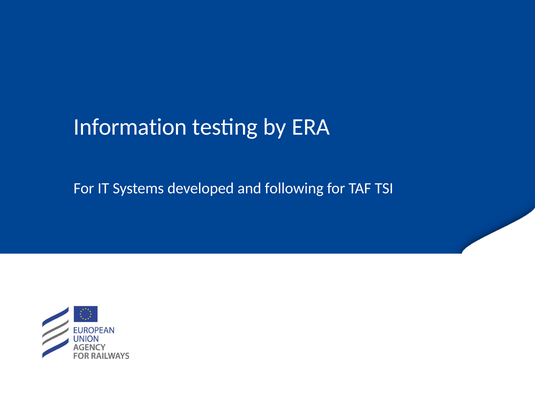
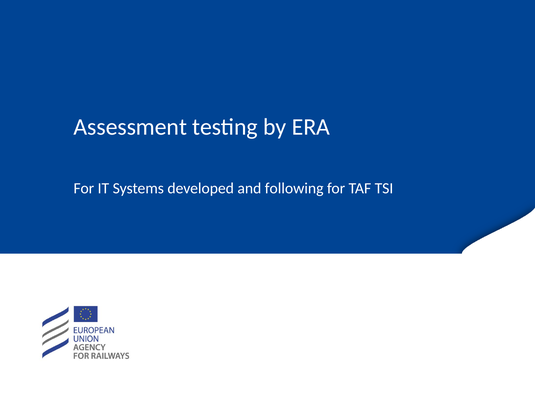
Information: Information -> Assessment (130, 127)
